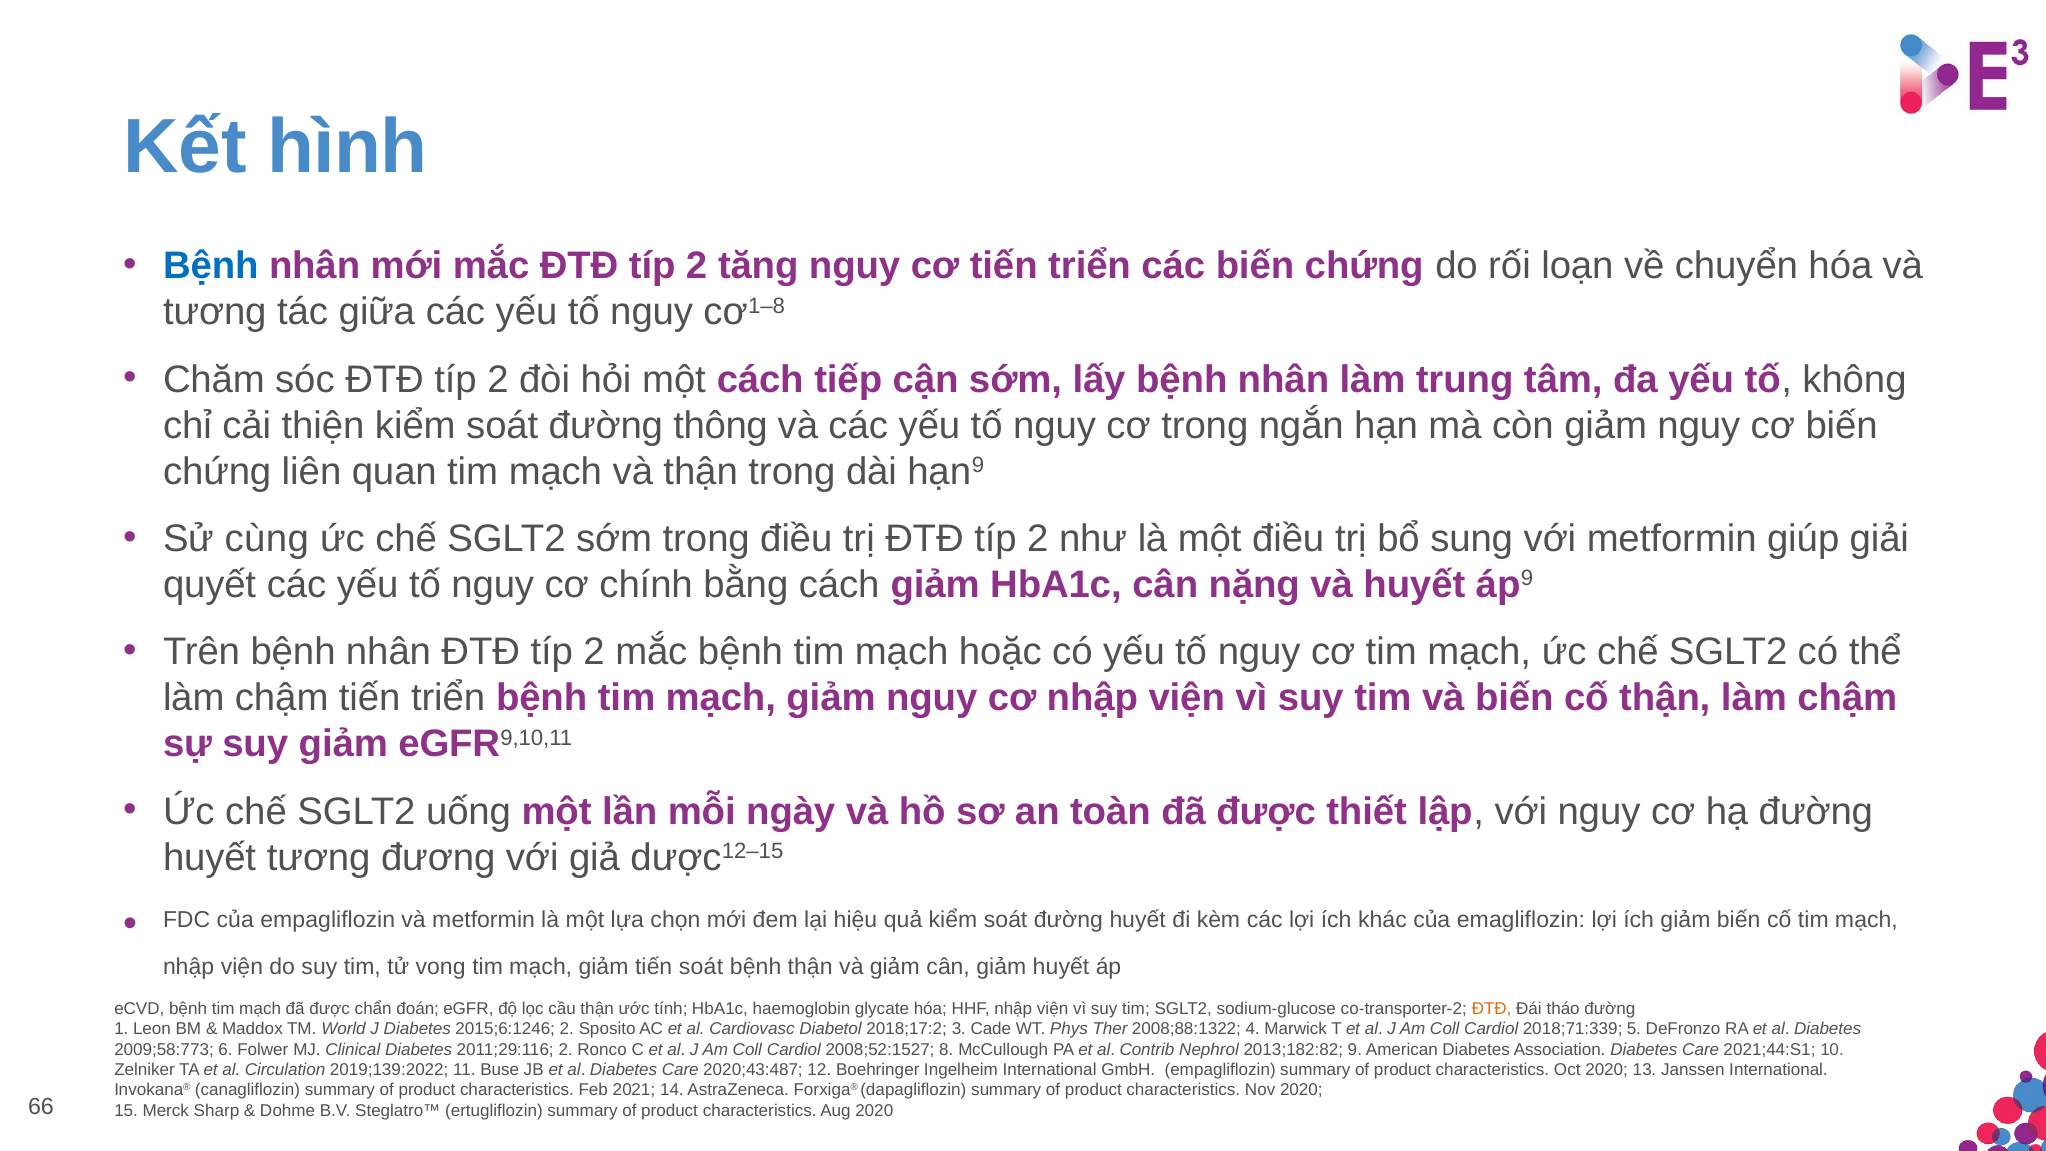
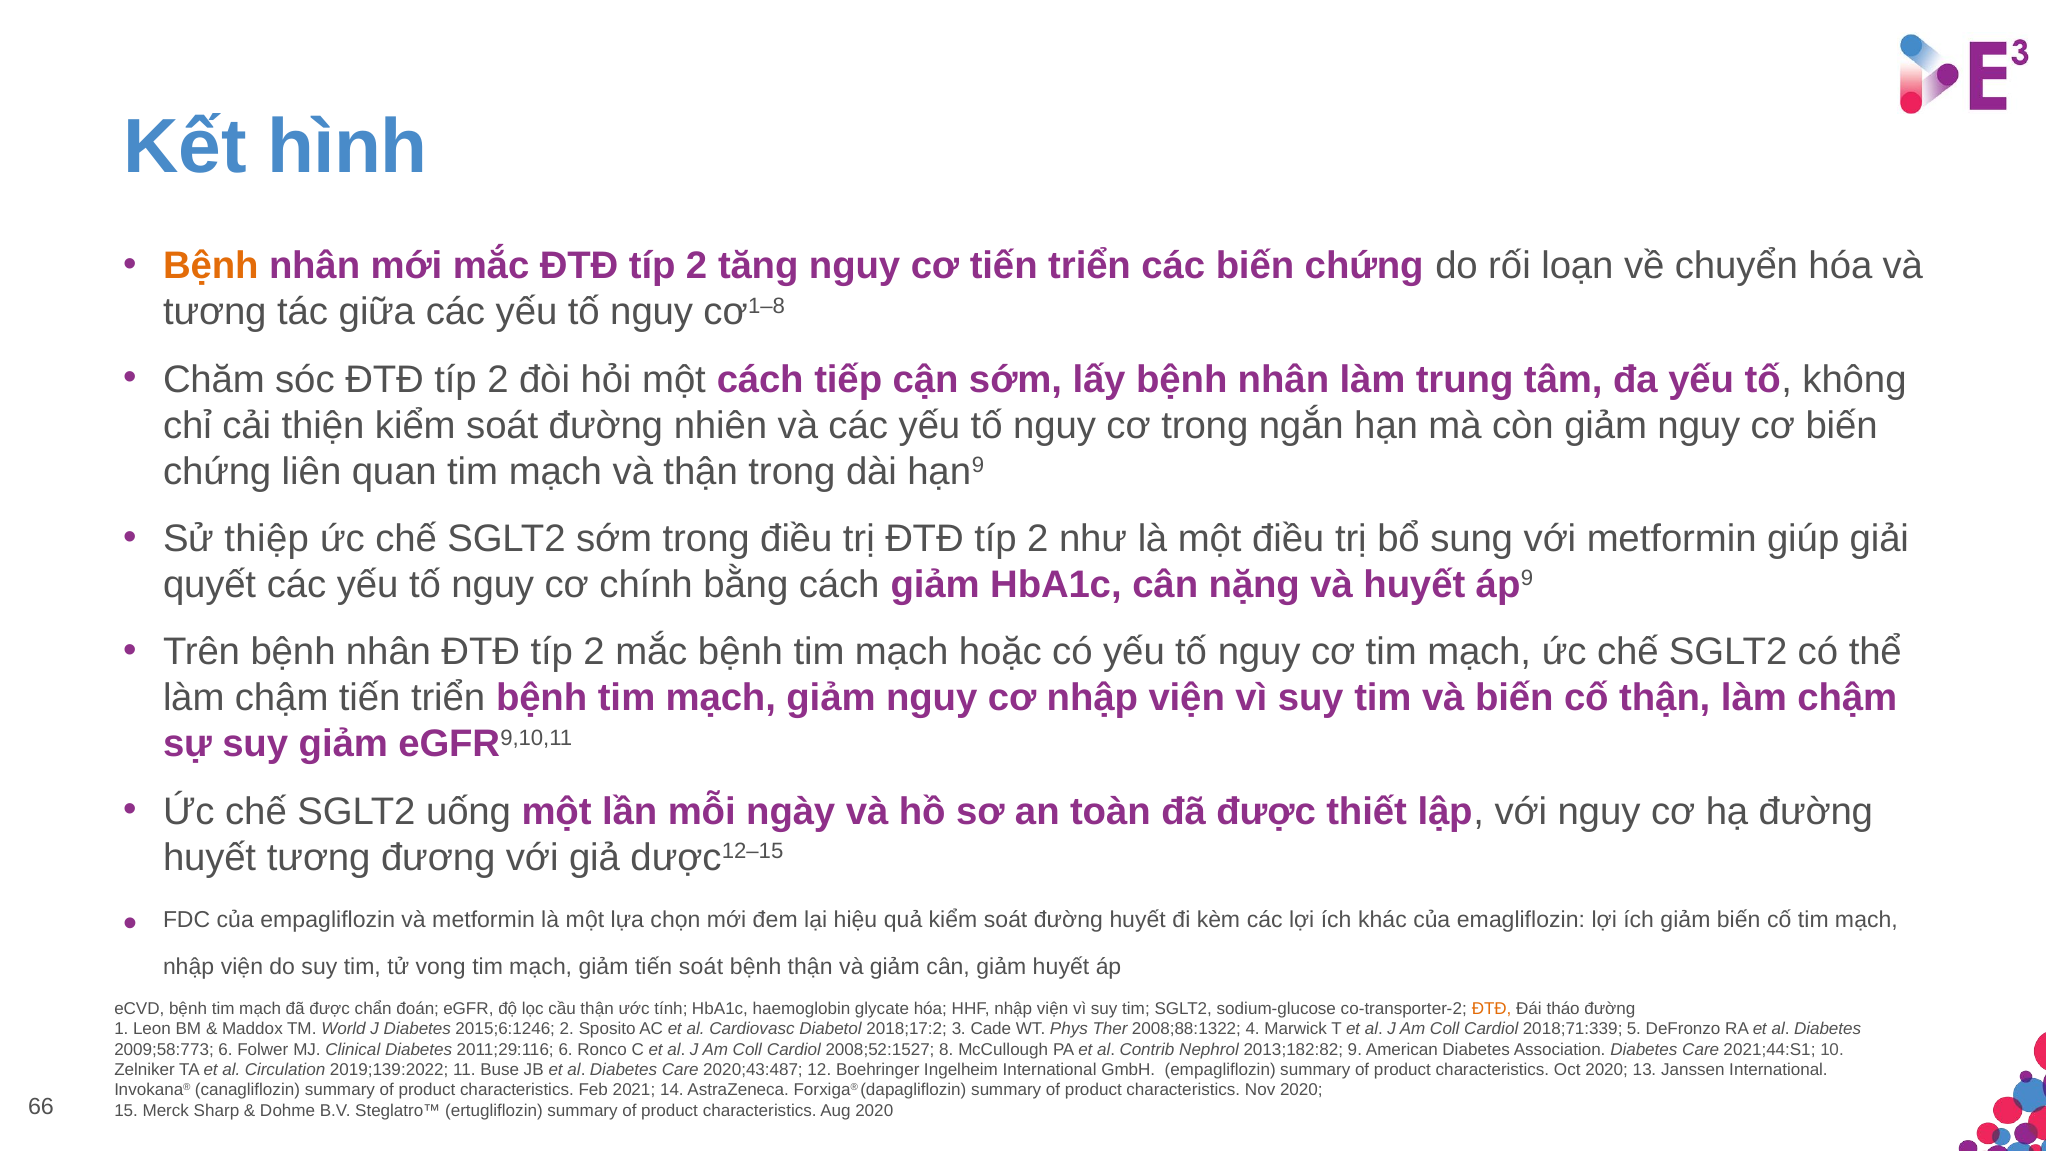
Bệnh colour: blue -> orange (211, 266)
thông: thông -> nhiên (720, 425)
cùng: cùng -> thiệp (267, 539)
2011;29:116 2: 2 -> 6 (566, 1049)
